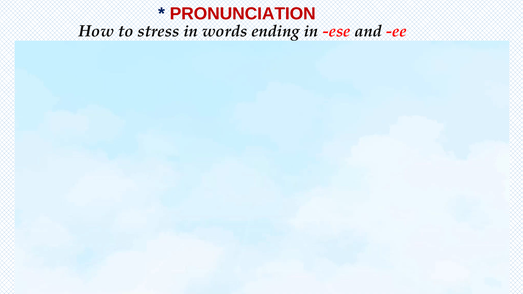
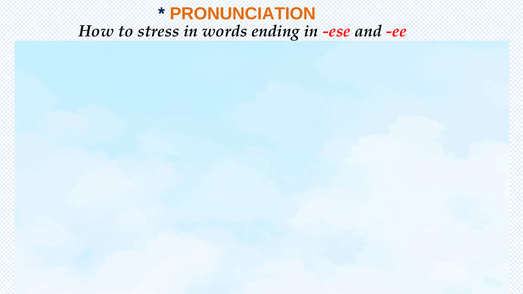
PRONUNCIATION colour: red -> orange (243, 14)
